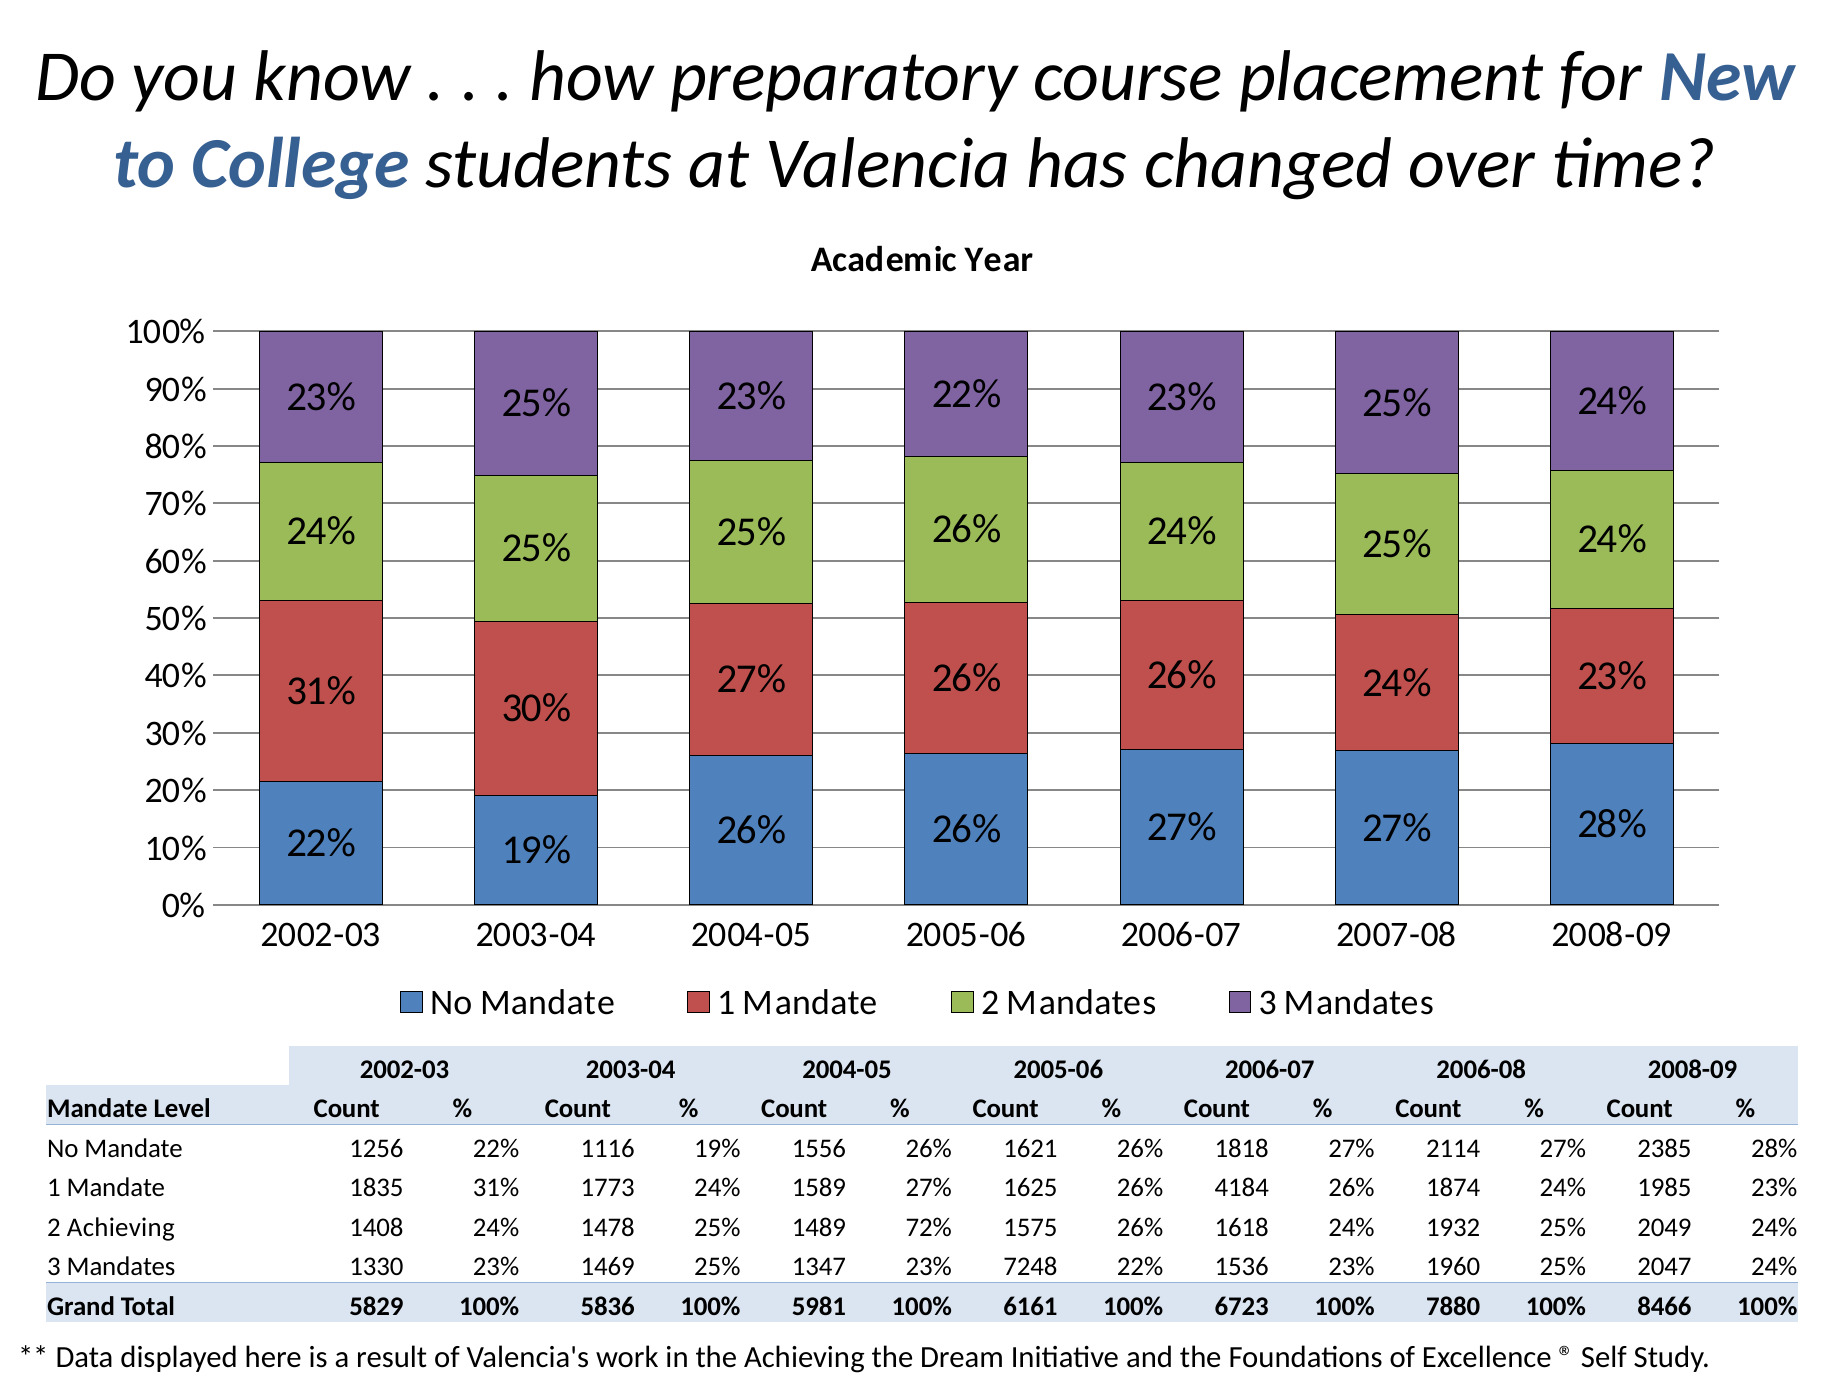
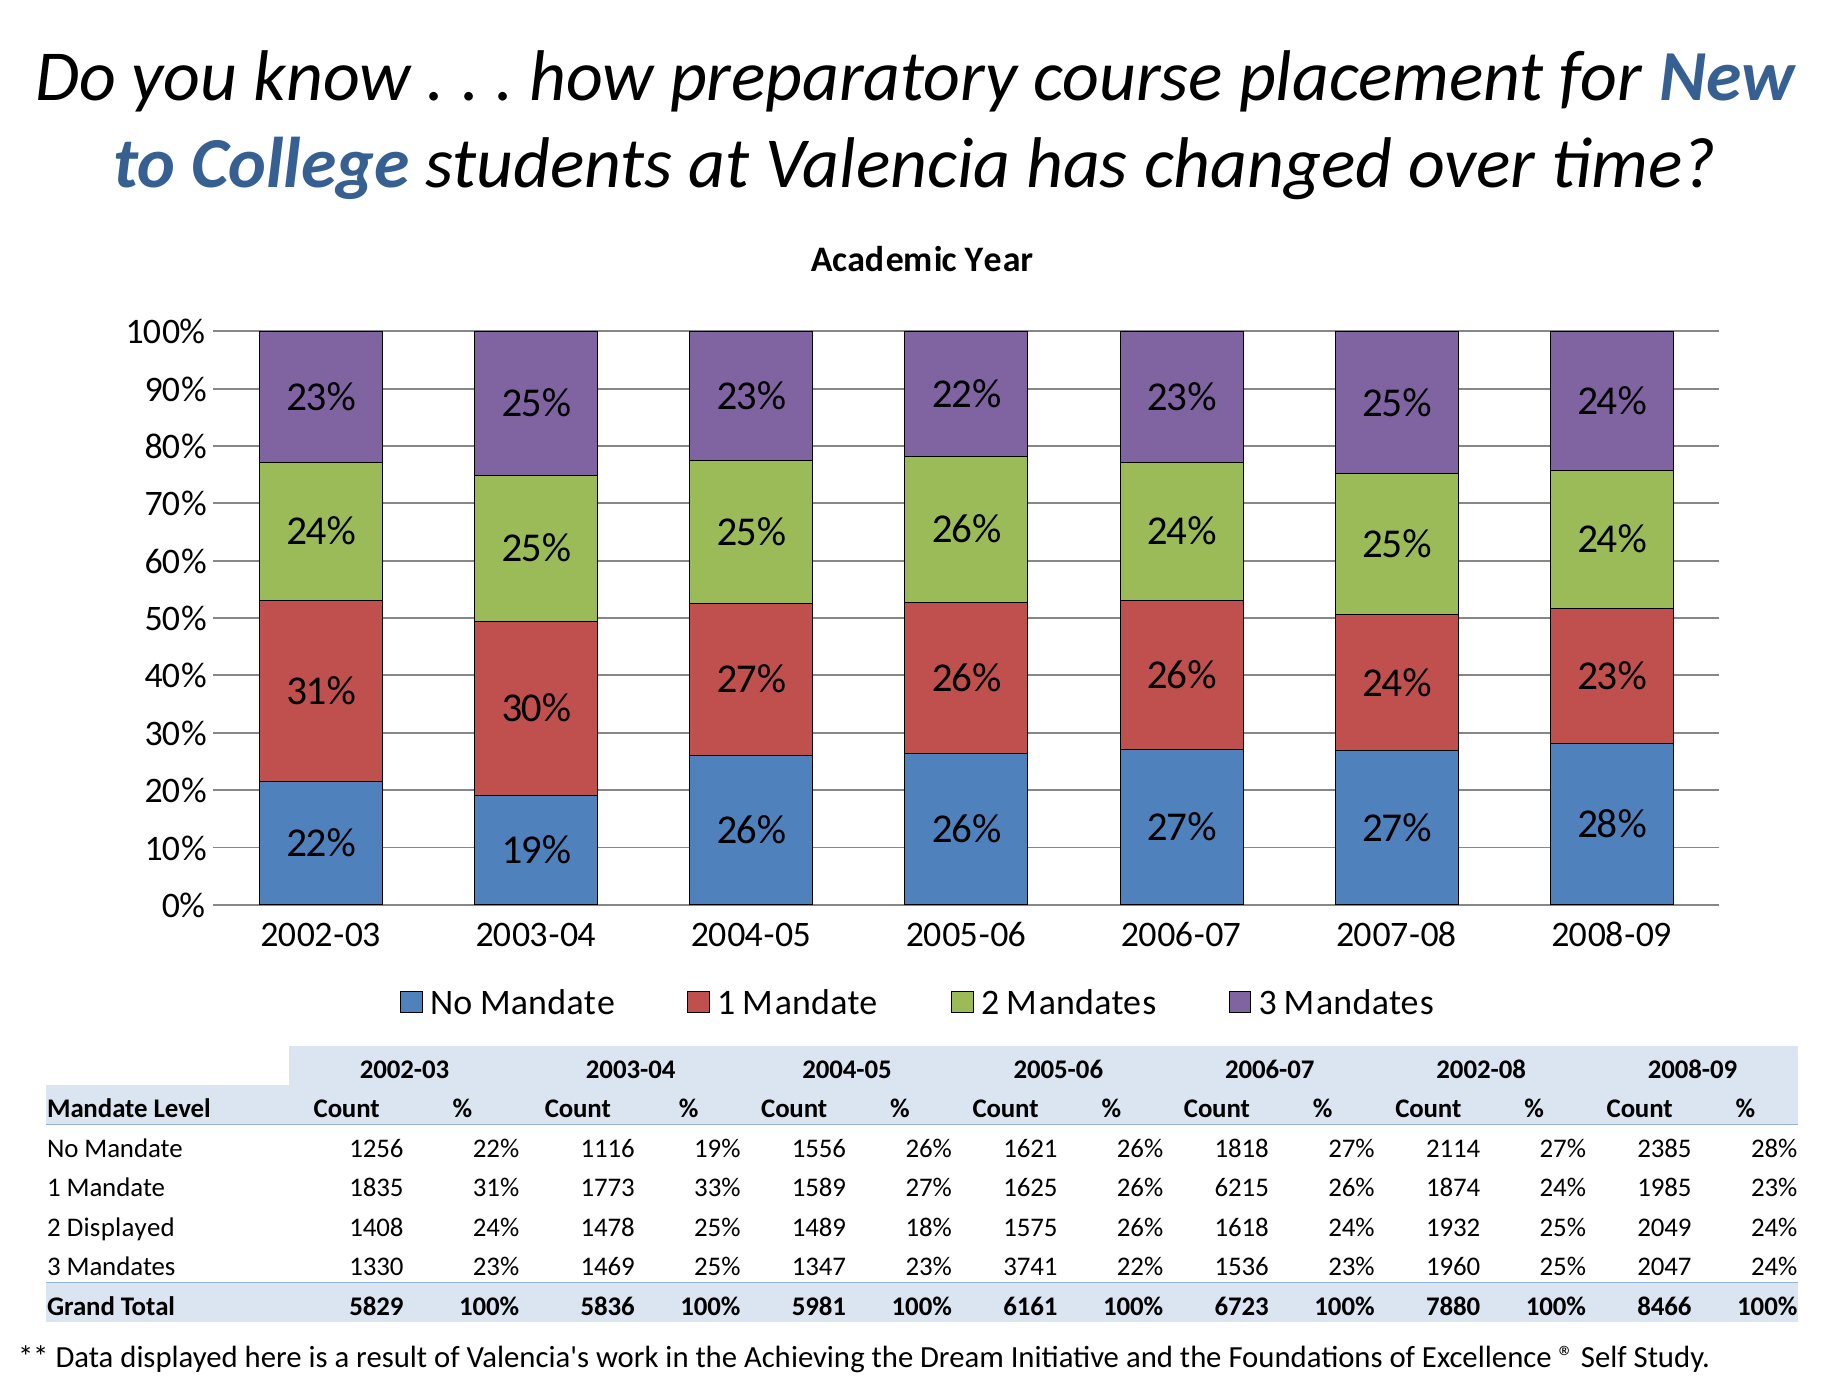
2006-08: 2006-08 -> 2002-08 (1481, 1069)
1773 24%: 24% -> 33% (717, 1188)
4184: 4184 -> 6215 (1242, 1188)
2 Achieving: Achieving -> Displayed (121, 1227)
72%: 72% -> 18% (929, 1227)
7248: 7248 -> 3741 (1030, 1267)
